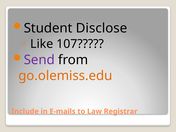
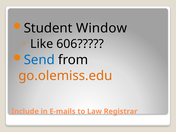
Disclose: Disclose -> Window (102, 28)
107: 107 -> 606 (80, 44)
Send colour: purple -> blue (39, 60)
